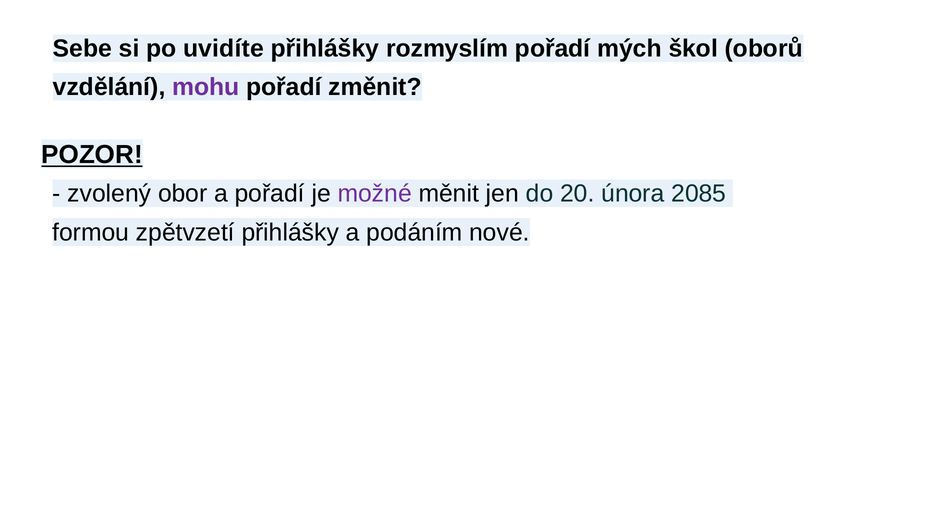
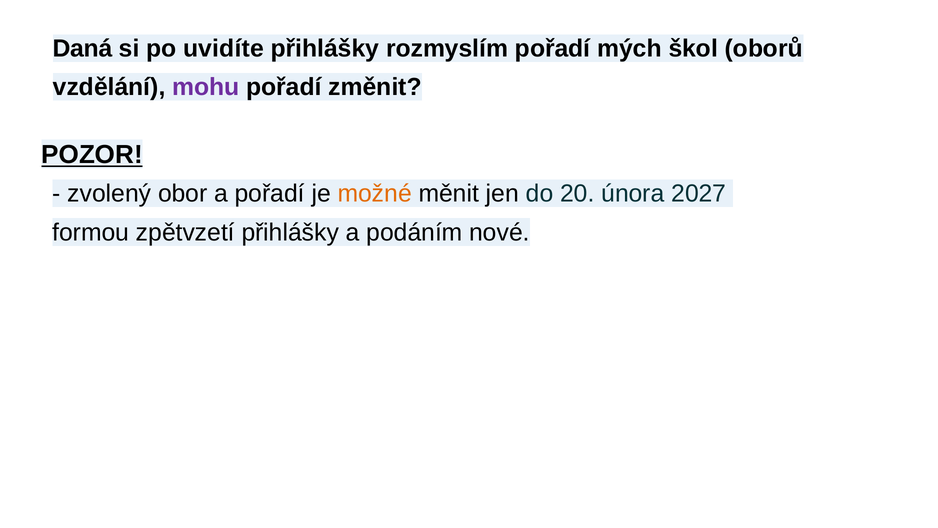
Sebe: Sebe -> Daná (83, 49)
možné colour: purple -> orange (375, 194)
2085: 2085 -> 2027 (699, 194)
